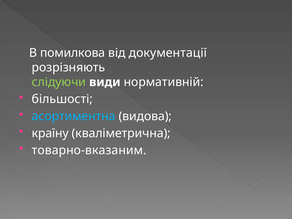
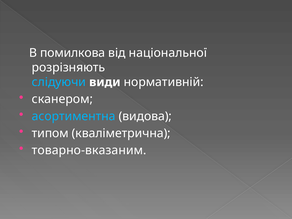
документації: документації -> національної (168, 53)
слідуючи colour: light green -> light blue (59, 82)
більшості: більшості -> сканером (62, 99)
країну: країну -> типом (50, 133)
